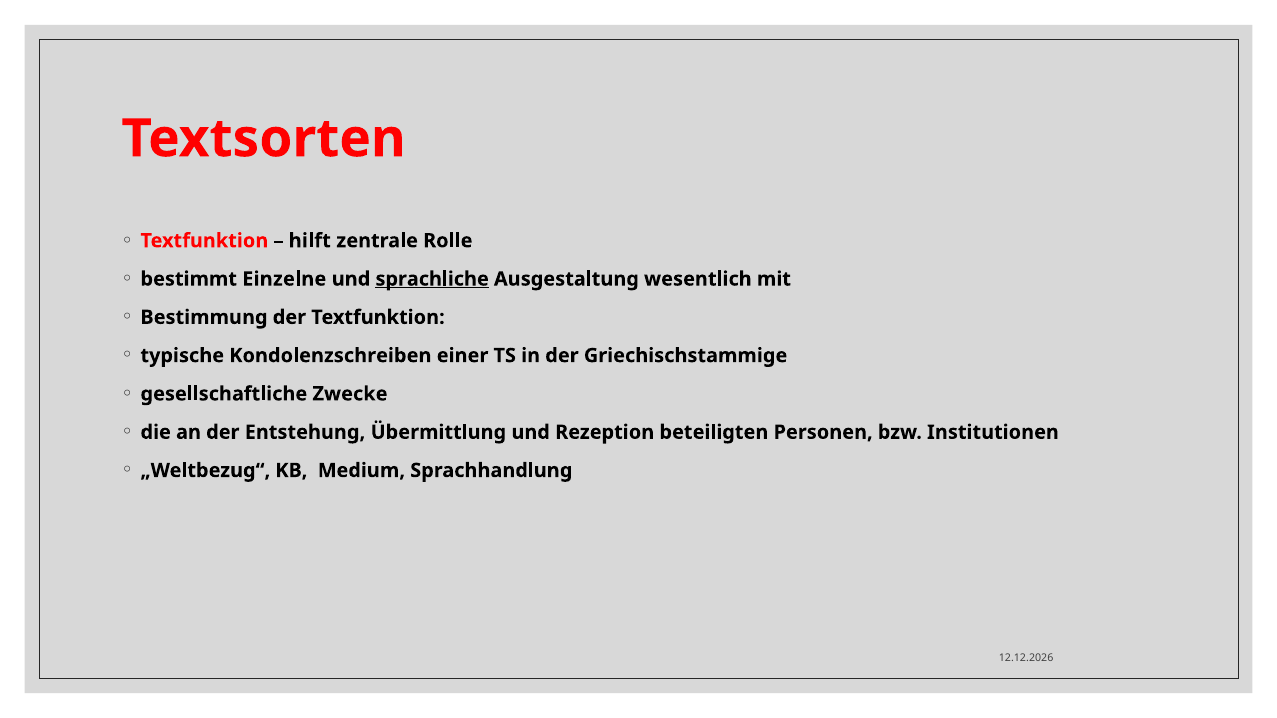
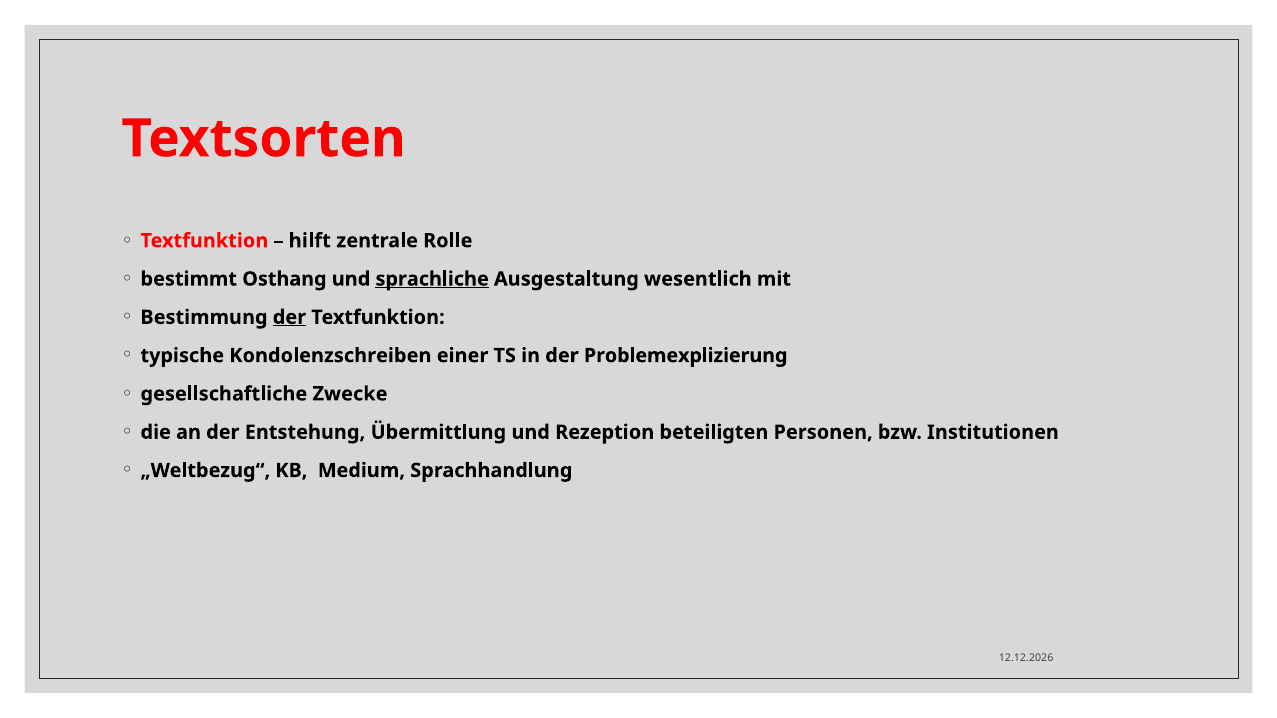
Einzelne: Einzelne -> Osthang (284, 279)
der underline: none -> present (289, 317)
Griechischstammige: Griechischstammige -> Problemexplizierung (686, 356)
